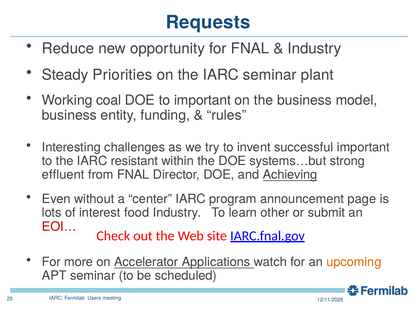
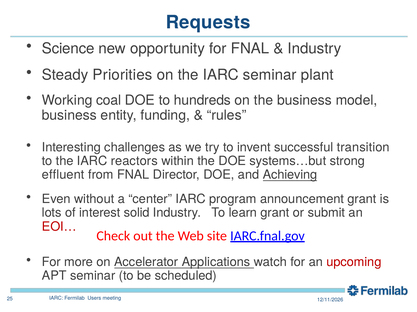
Reduce: Reduce -> Science (68, 49)
to important: important -> hundreds (202, 101)
successful important: important -> transition (363, 148)
resistant: resistant -> reactors (134, 161)
announcement page: page -> grant (362, 200)
food: food -> solid (137, 213)
learn other: other -> grant (275, 213)
upcoming colour: orange -> red (354, 263)
